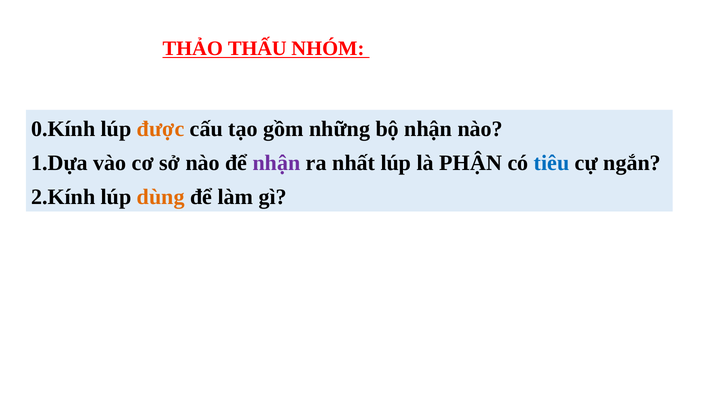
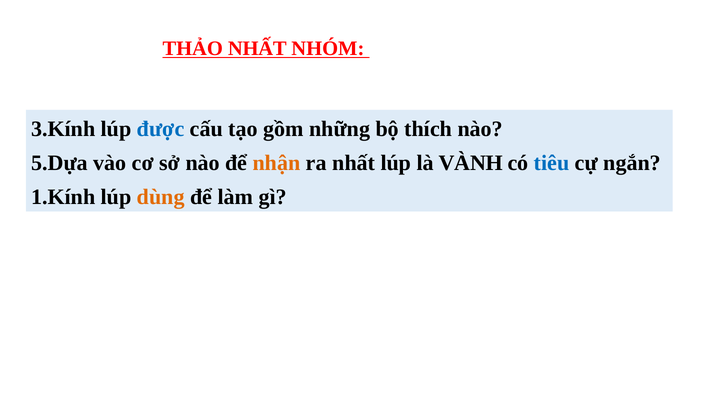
THẢO THẤU: THẤU -> NHẤT (257, 48)
0.Kính: 0.Kính -> 3.Kính (63, 129)
được colour: orange -> blue (161, 129)
bộ nhận: nhận -> thích (428, 129)
1.Dựa: 1.Dựa -> 5.Dựa (59, 163)
nhận colour: purple -> orange (277, 163)
PHẬN: PHẬN -> VÀNH (471, 163)
2.Kính: 2.Kính -> 1.Kính (63, 197)
